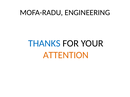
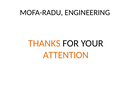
THANKS colour: blue -> orange (44, 44)
